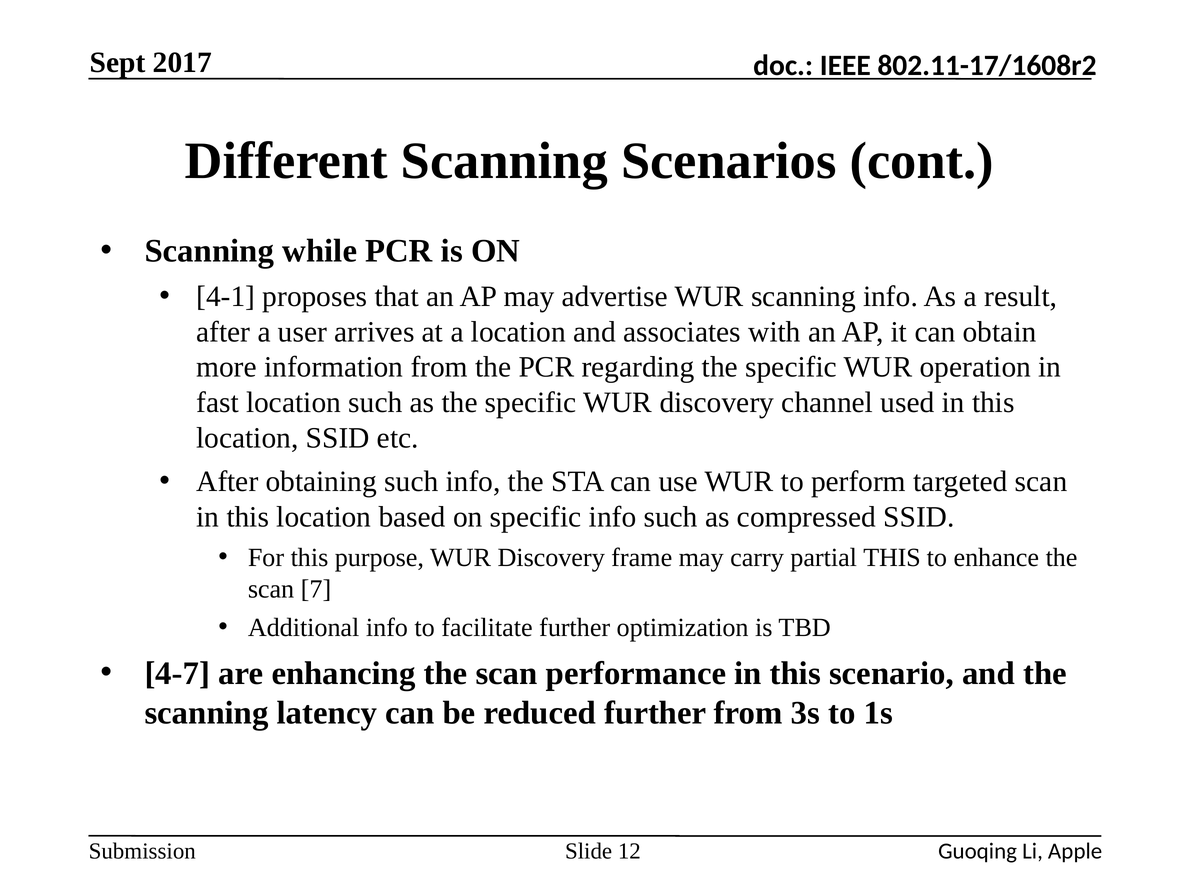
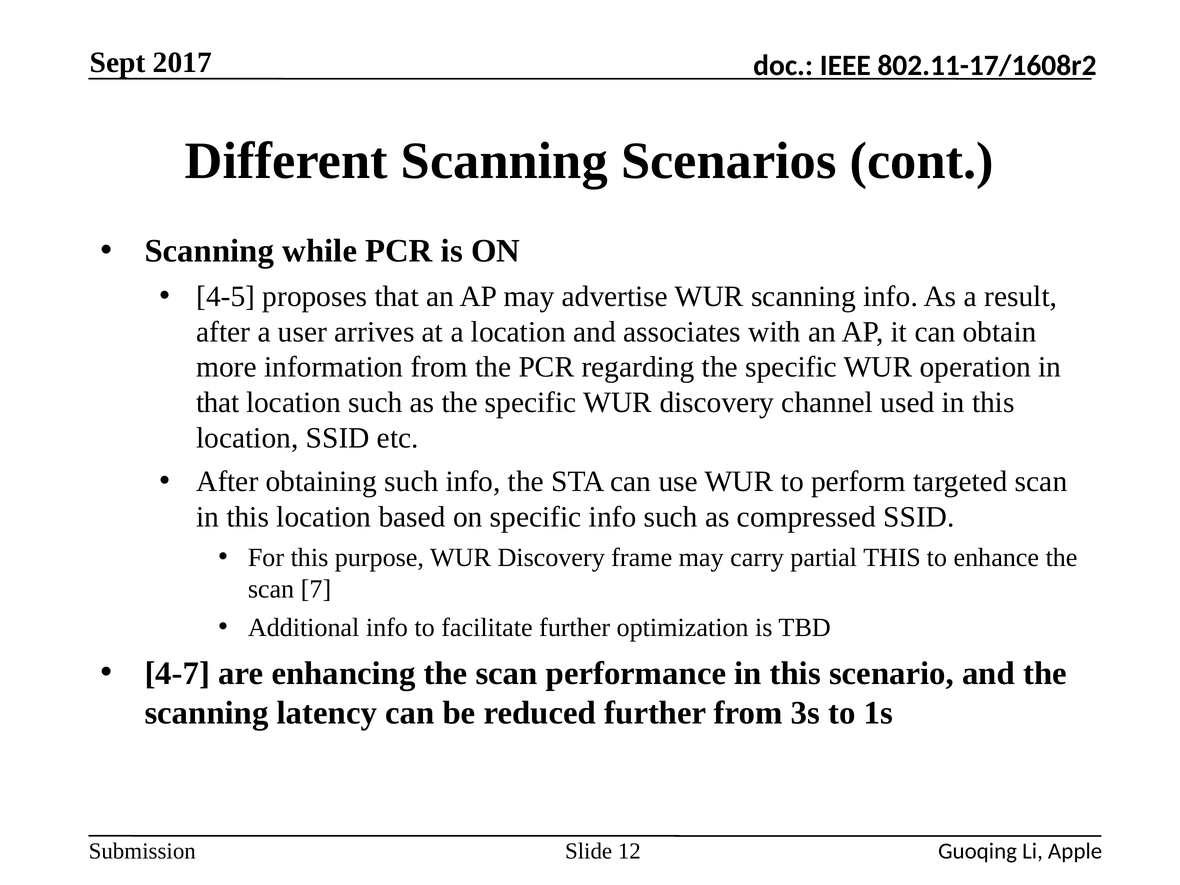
4-1: 4-1 -> 4-5 (226, 296)
fast: fast -> that (218, 403)
